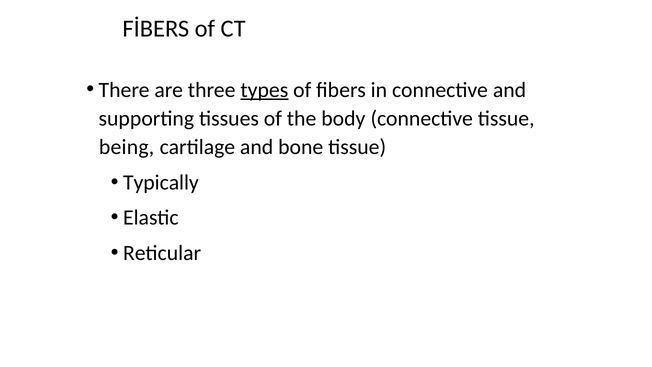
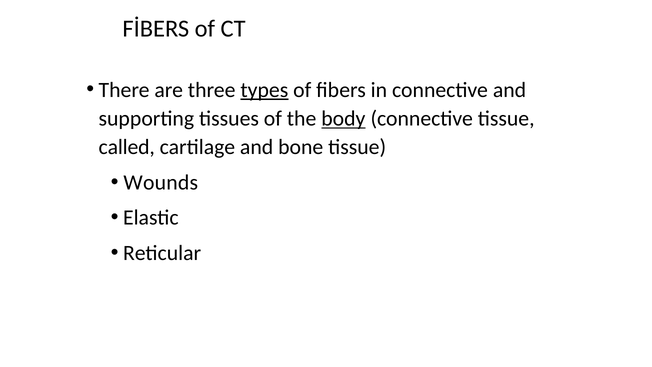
body underline: none -> present (343, 119)
being: being -> called (127, 147)
Typically: Typically -> Wounds (161, 182)
